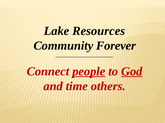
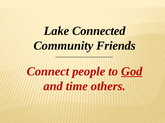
Resources: Resources -> Connected (99, 31)
Forever: Forever -> Friends (116, 46)
people underline: present -> none (89, 72)
